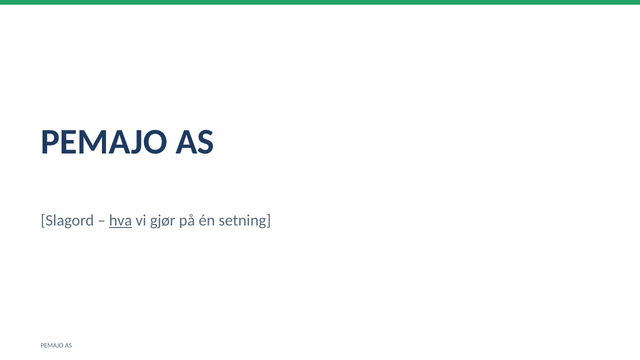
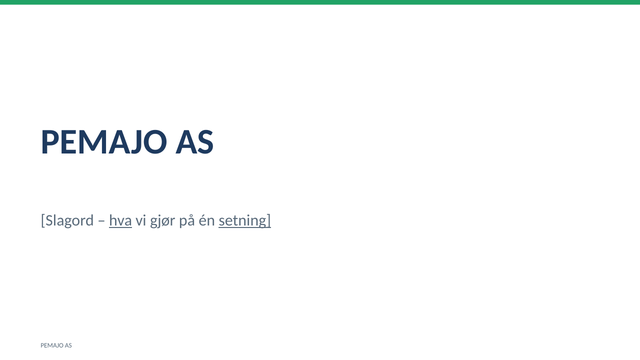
setning underline: none -> present (245, 220)
